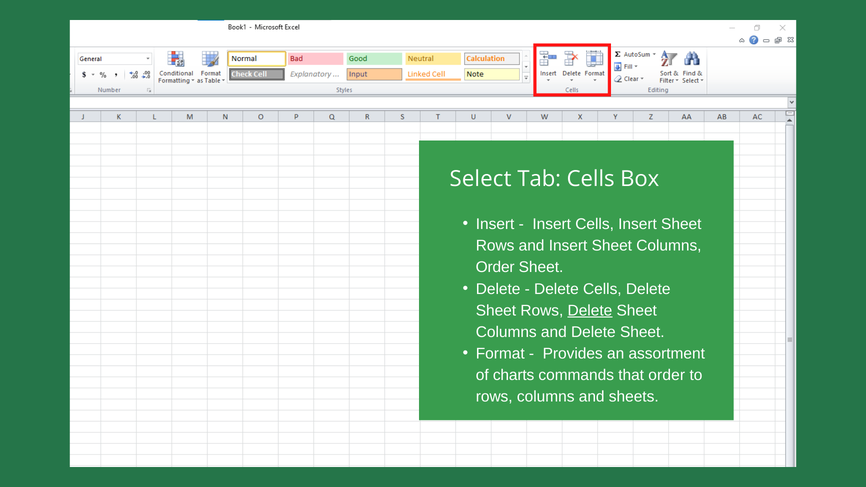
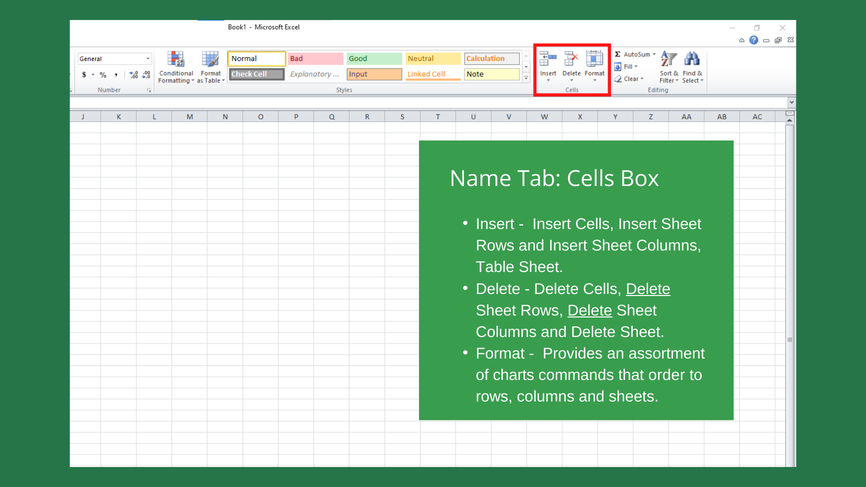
Select: Select -> Name (481, 179)
Order: Order -> Table (495, 267)
Delete underline: none -> present (648, 289)
